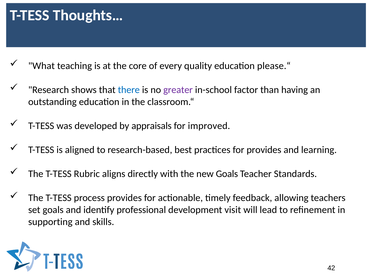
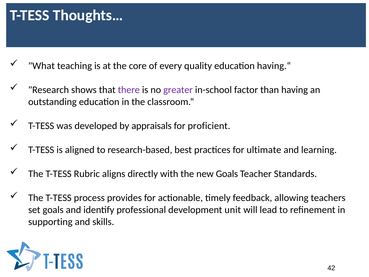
please.“: please.“ -> having.“ (274, 66)
there colour: blue -> purple (129, 90)
improved: improved -> proficient (209, 126)
for provides: provides -> ultimate (264, 150)
visit: visit -> unit (233, 210)
